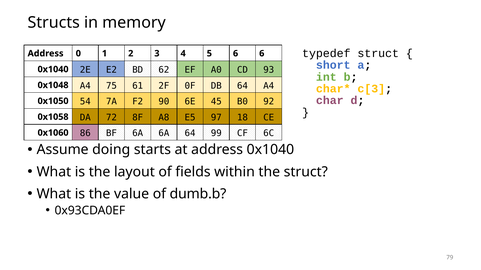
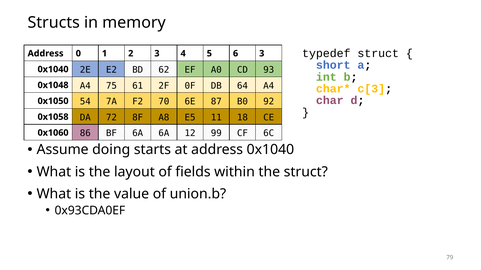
6 6: 6 -> 3 (262, 54)
90: 90 -> 70 (164, 102)
45: 45 -> 87 (216, 102)
97: 97 -> 11 (216, 118)
6A 64: 64 -> 12 (190, 134)
dumb.b: dumb.b -> union.b (198, 194)
